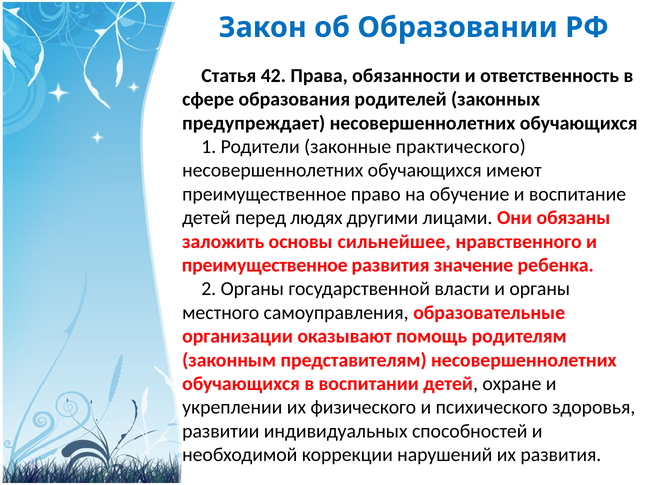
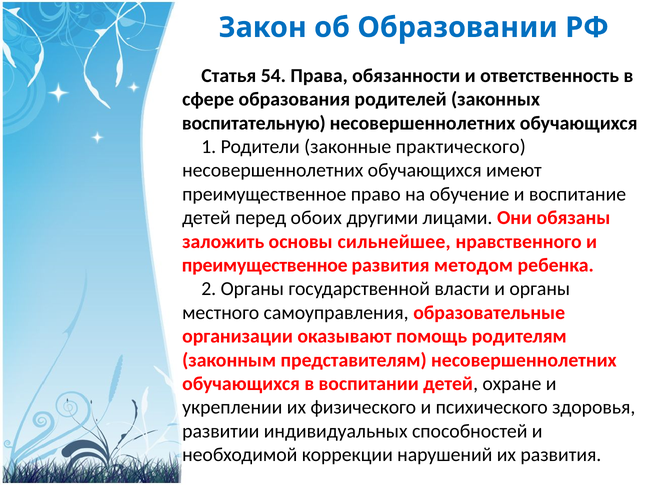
42: 42 -> 54 (273, 76)
предупреждает: предупреждает -> воспитательную (254, 123)
людях: людях -> обоих (316, 218)
значение: значение -> методом (474, 265)
